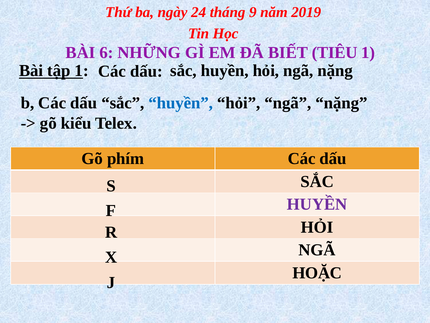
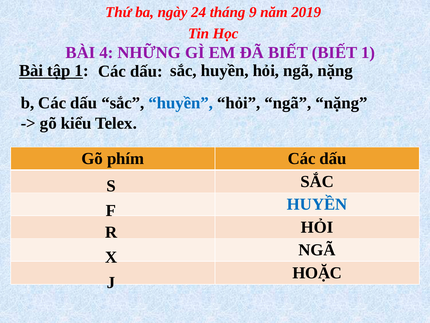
6: 6 -> 4 (106, 53)
BIẾT TIÊU: TIÊU -> BIẾT (335, 53)
HUYỀN colour: purple -> blue (317, 204)
